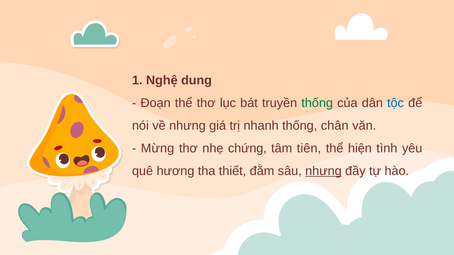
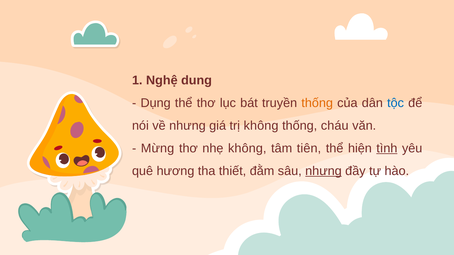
Đoạn: Đoạn -> Dụng (156, 103)
thống colour: green -> orange (317, 103)
trị nhanh: nhanh -> không (261, 126)
chân: chân -> cháu (335, 126)
nhẹ chứng: chứng -> không (247, 148)
tình underline: none -> present (387, 148)
